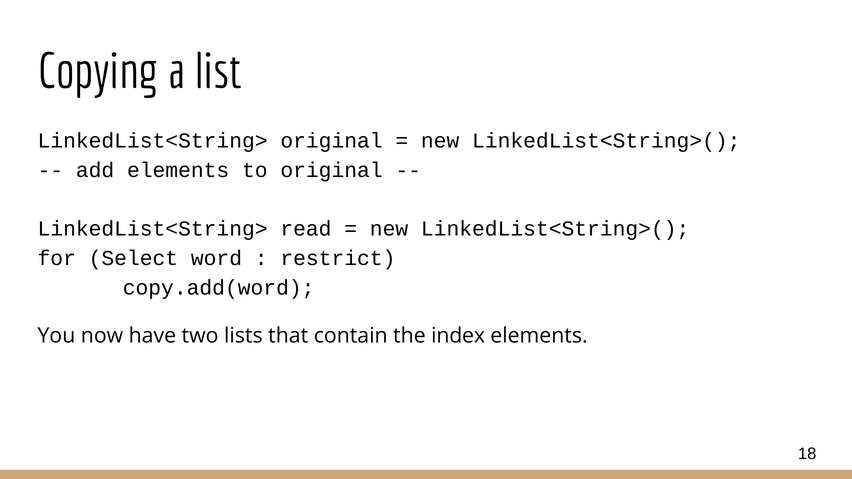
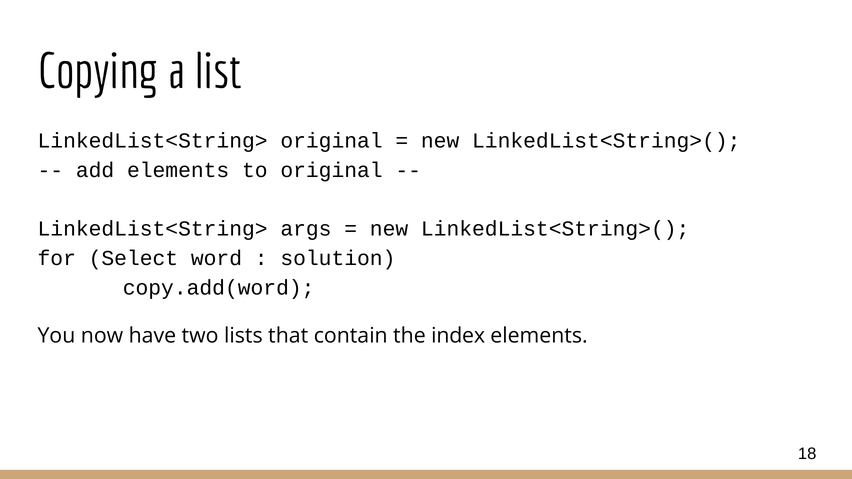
read: read -> args (306, 229)
restrict: restrict -> solution (338, 258)
